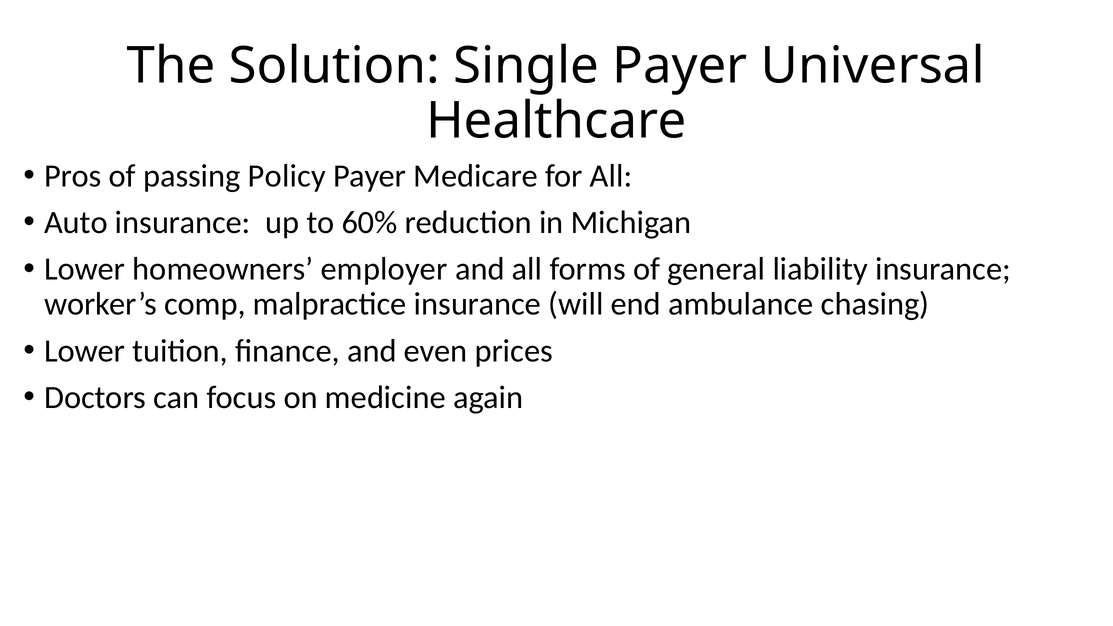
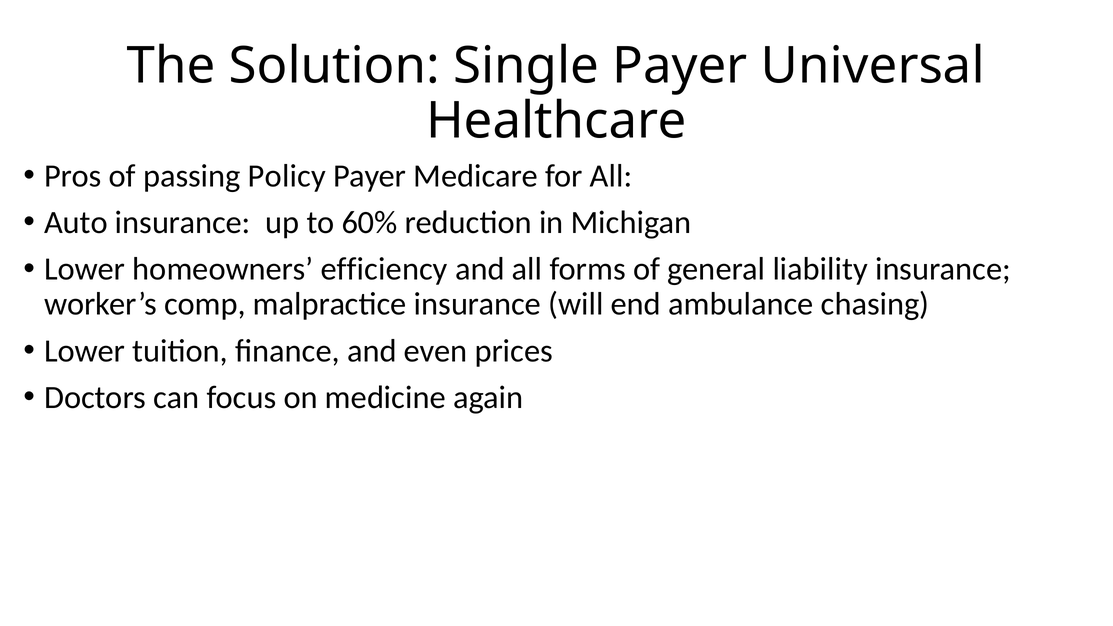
employer: employer -> efficiency (384, 269)
